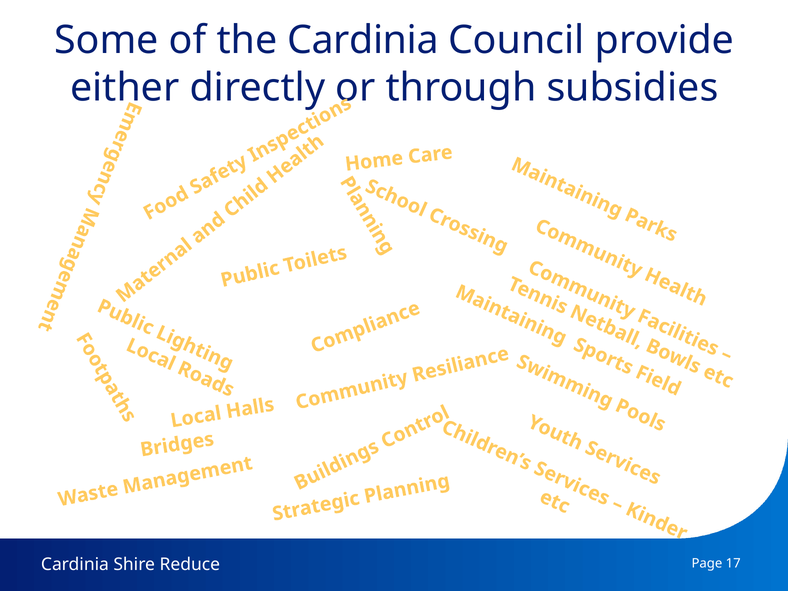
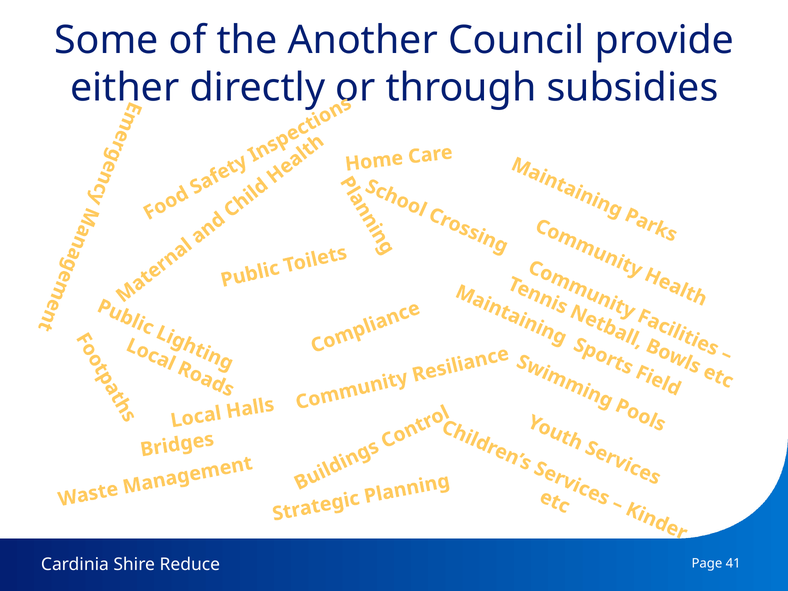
the Cardinia: Cardinia -> Another (363, 40)
17: 17 -> 41 (733, 563)
